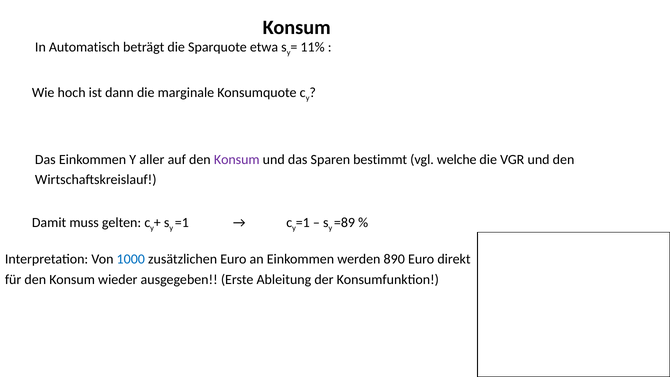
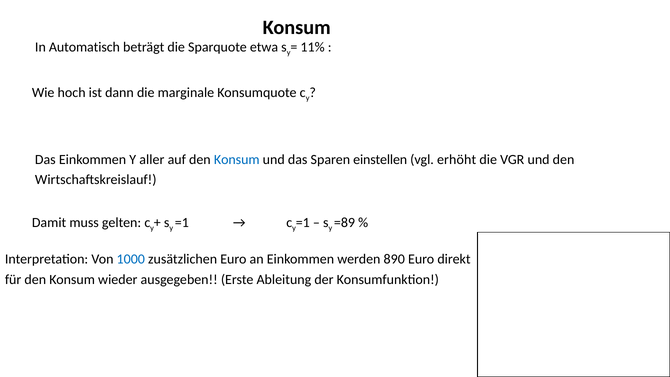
Konsum colour: purple -> blue (237, 160)
bestimmt: bestimmt -> einstellen (380, 160)
welche: welche -> erhöht (457, 160)
